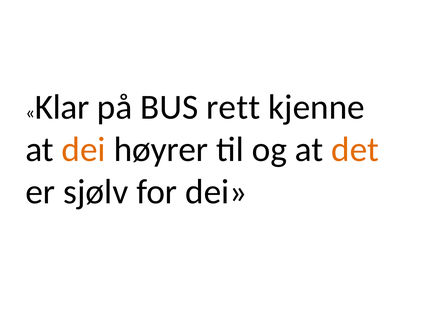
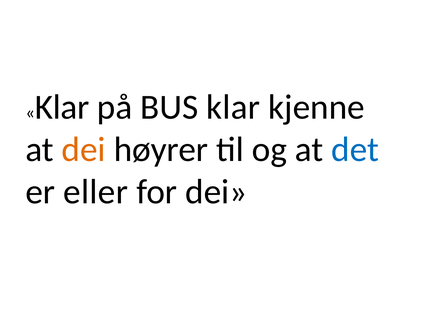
BUS rett: rett -> klar (233, 107)
det colour: orange -> blue (355, 150)
sjølv: sjølv -> eller (96, 192)
